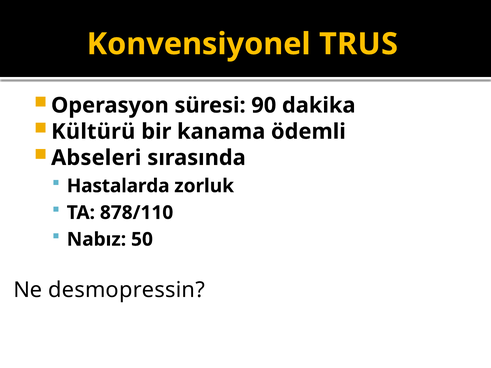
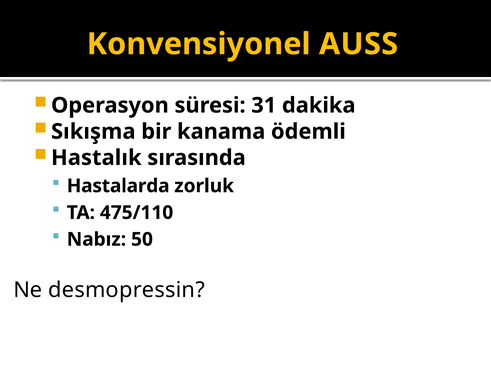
TRUS: TRUS -> AUSS (359, 44)
90: 90 -> 31 (264, 105)
Kültürü: Kültürü -> Sıkışma (93, 132)
Abseleri: Abseleri -> Hastalık (96, 158)
878/110: 878/110 -> 475/110 (137, 213)
